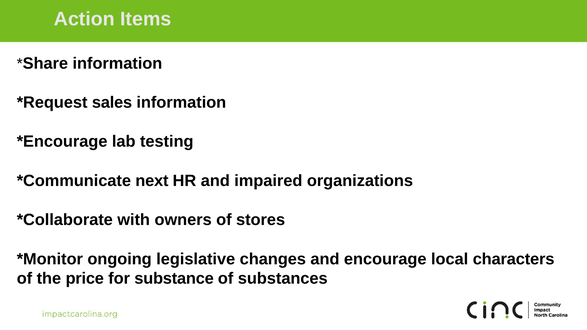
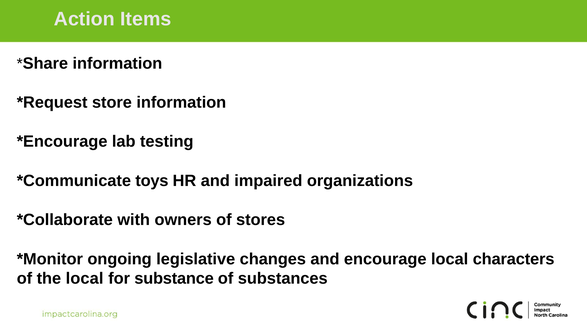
sales: sales -> store (112, 103)
next: next -> toys (152, 181)
the price: price -> local (85, 279)
